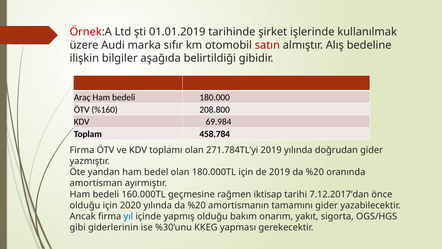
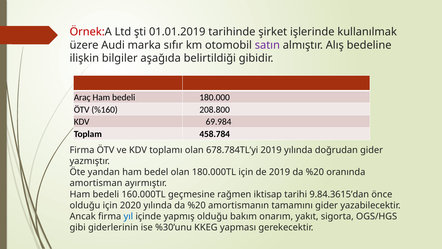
satın colour: red -> purple (267, 45)
271.784TL’yi: 271.784TL’yi -> 678.784TL’yi (232, 150)
7.12.2017’dan: 7.12.2017’dan -> 9.84.3615’dan (339, 194)
